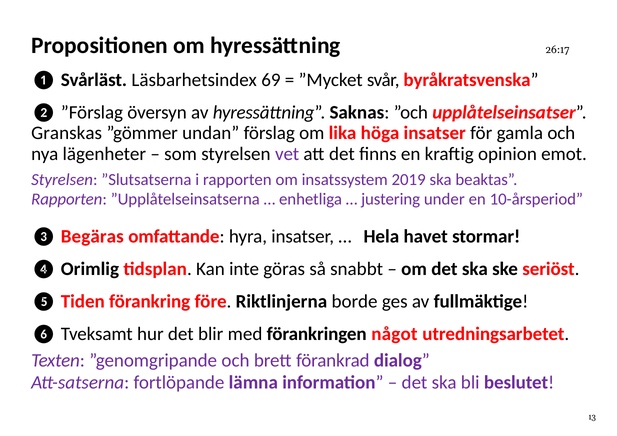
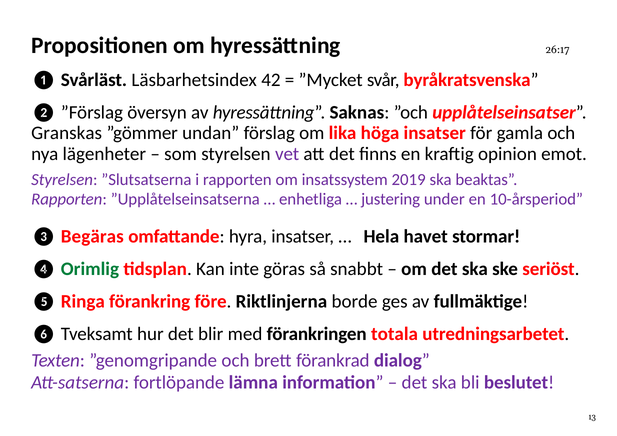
69: 69 -> 42 (271, 80)
Orimlig colour: black -> green (90, 269)
Tiden: Tiden -> Ringa (83, 302)
något: något -> totala (395, 334)
